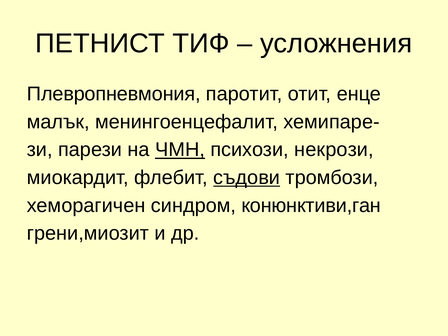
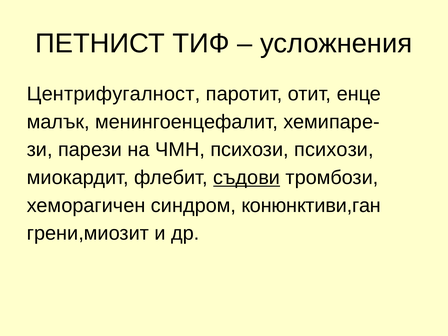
Плевропневмония: Плевропневмония -> Центрифугалност (114, 94)
ЧМН underline: present -> none (180, 150)
психози некрози: некрози -> психози (334, 150)
